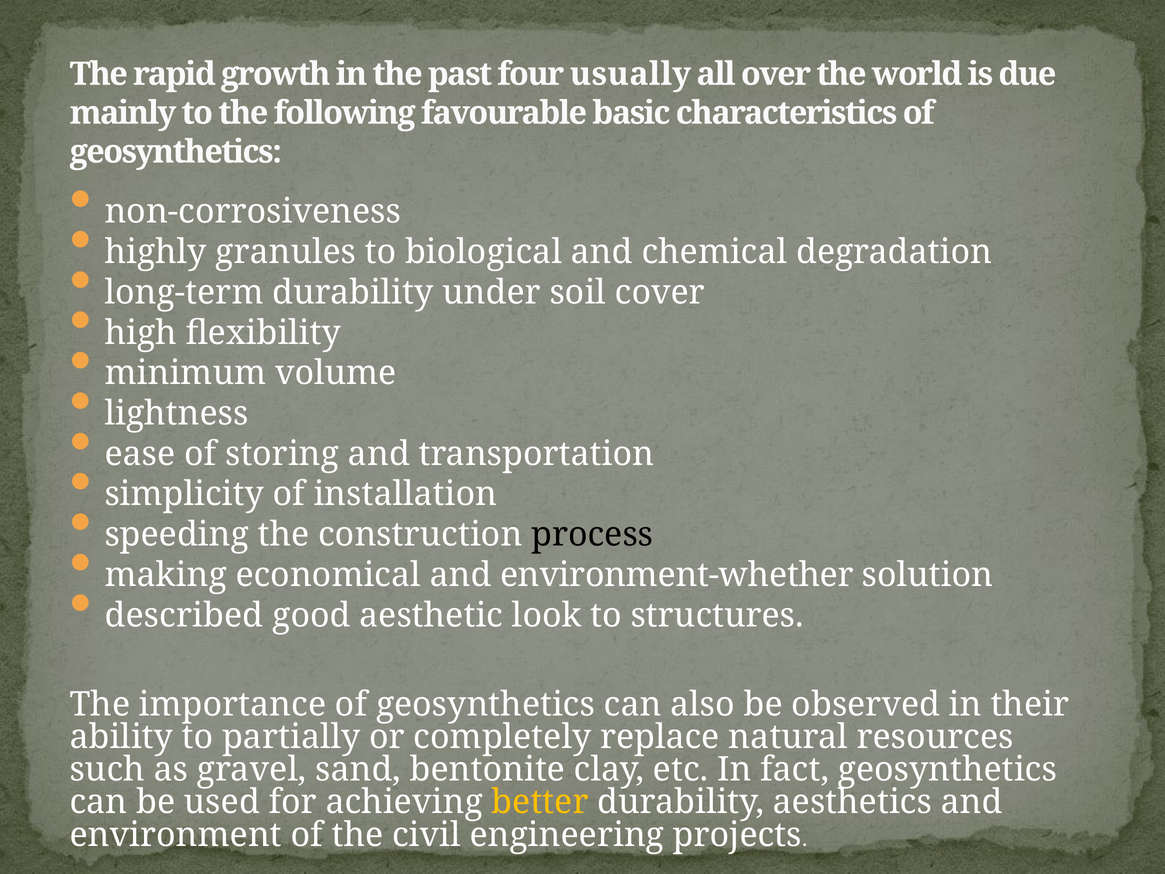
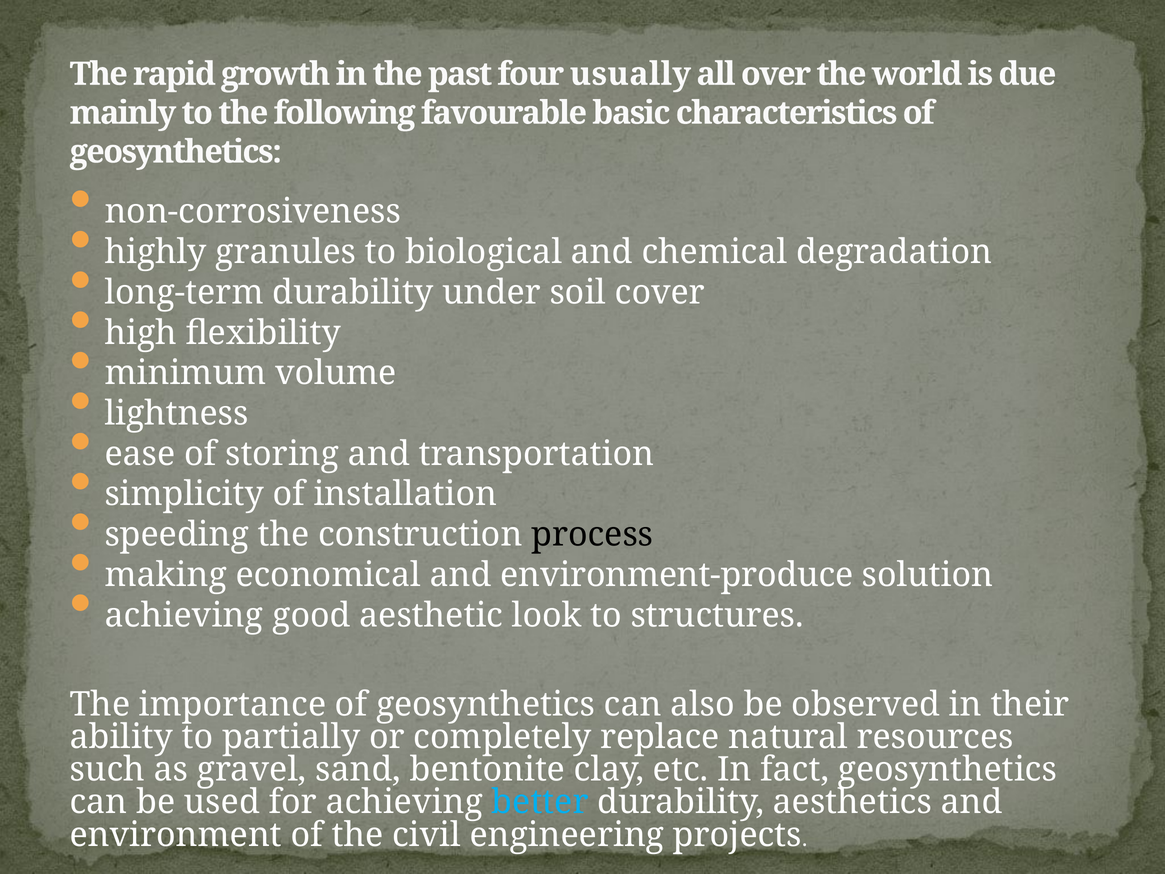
environment-whether: environment-whether -> environment-produce (677, 575)
described: described -> achieving (184, 615)
better colour: yellow -> light blue (540, 802)
